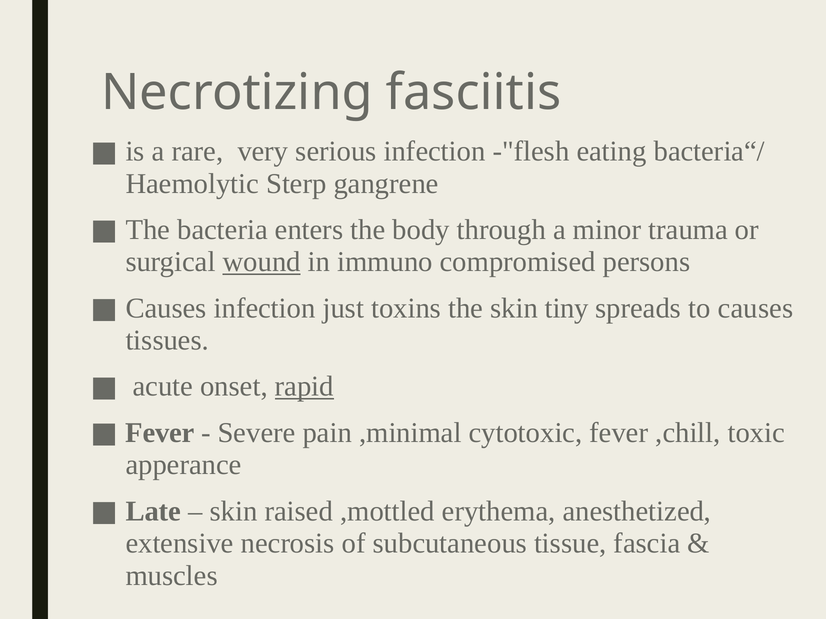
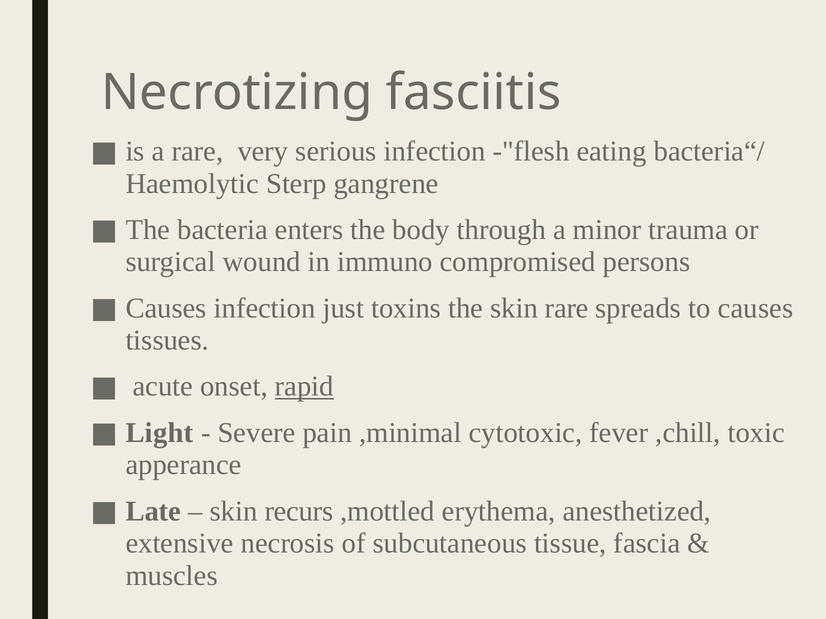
wound underline: present -> none (262, 262)
skin tiny: tiny -> rare (567, 308)
Fever: Fever -> Light (160, 433)
raised: raised -> recurs (299, 511)
